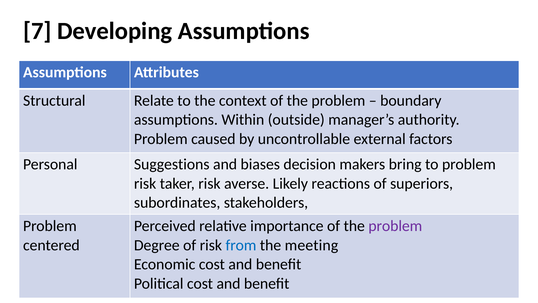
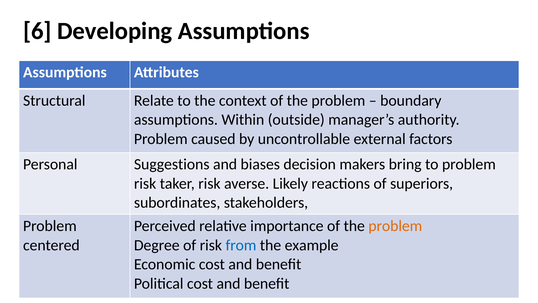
7: 7 -> 6 (37, 31)
problem colour: purple -> orange (395, 226)
meeting: meeting -> example (312, 245)
